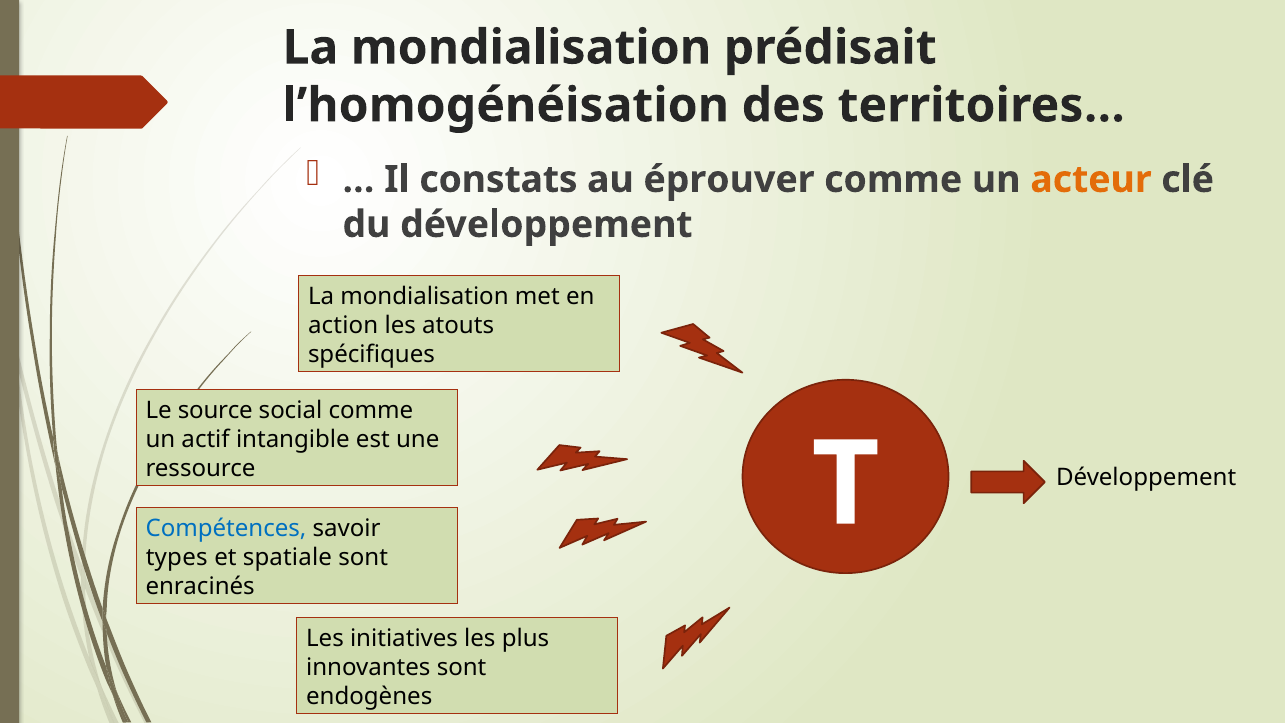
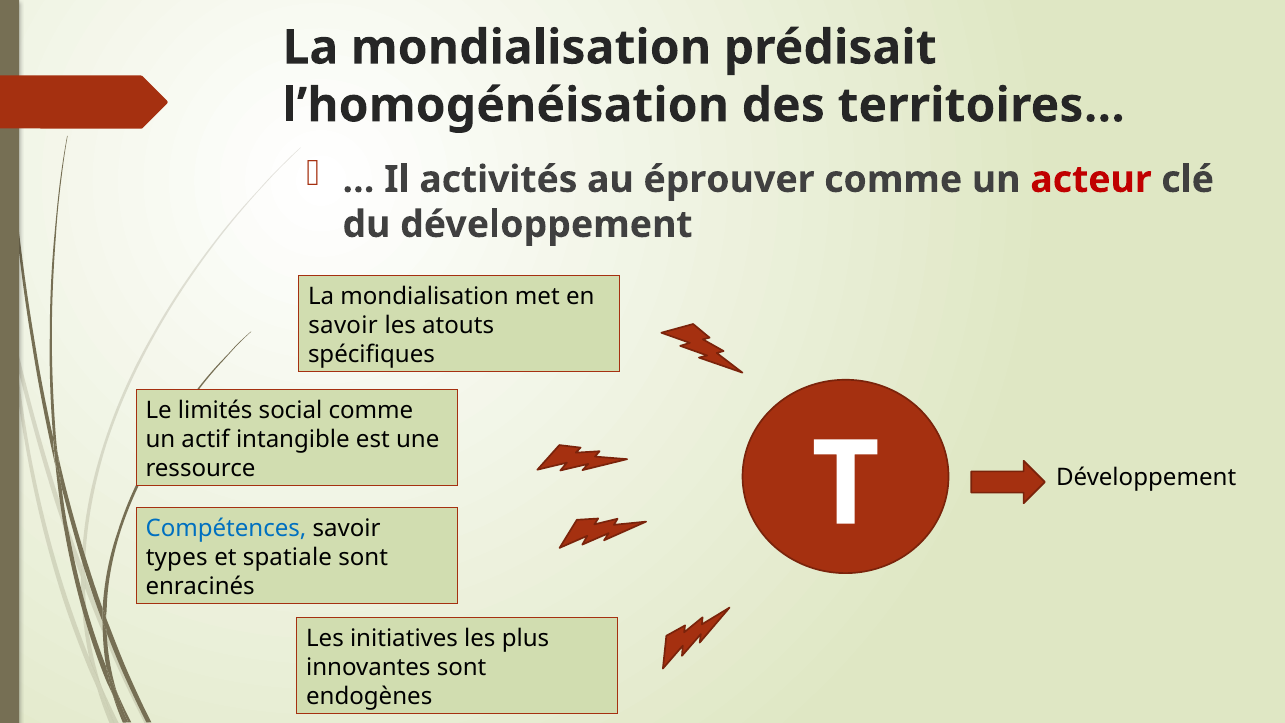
constats: constats -> activités (498, 180)
acteur colour: orange -> red (1091, 180)
action: action -> savoir (343, 325)
source: source -> limités (215, 410)
